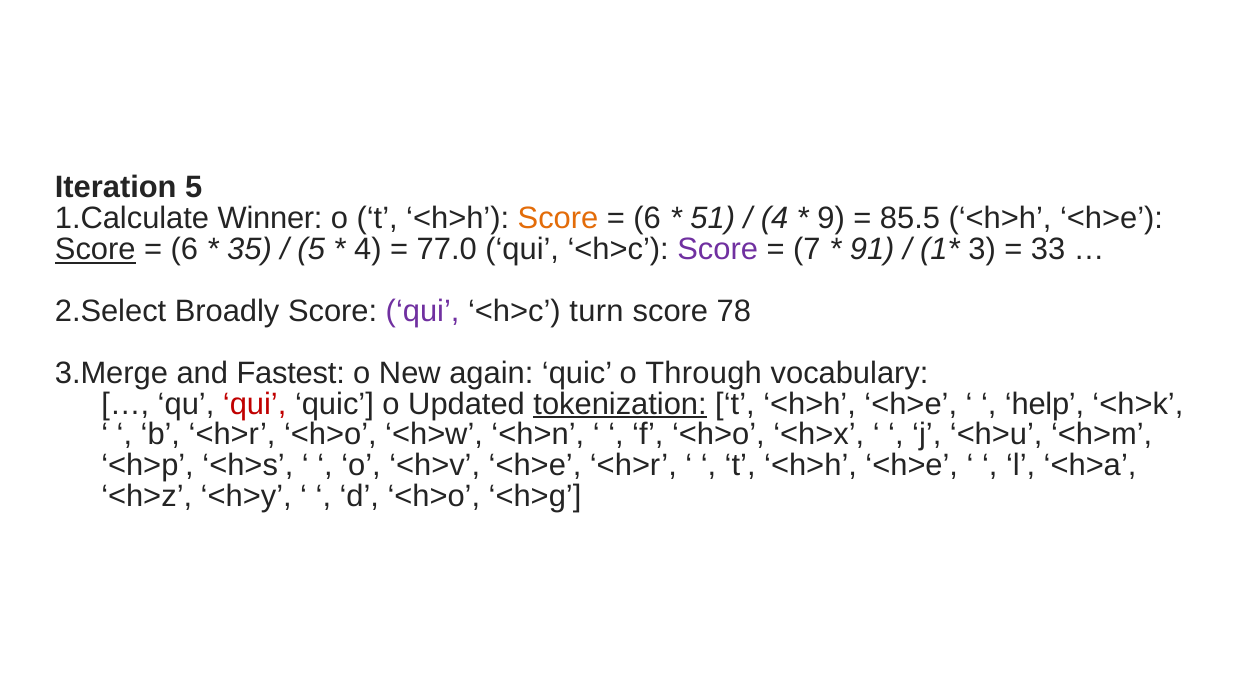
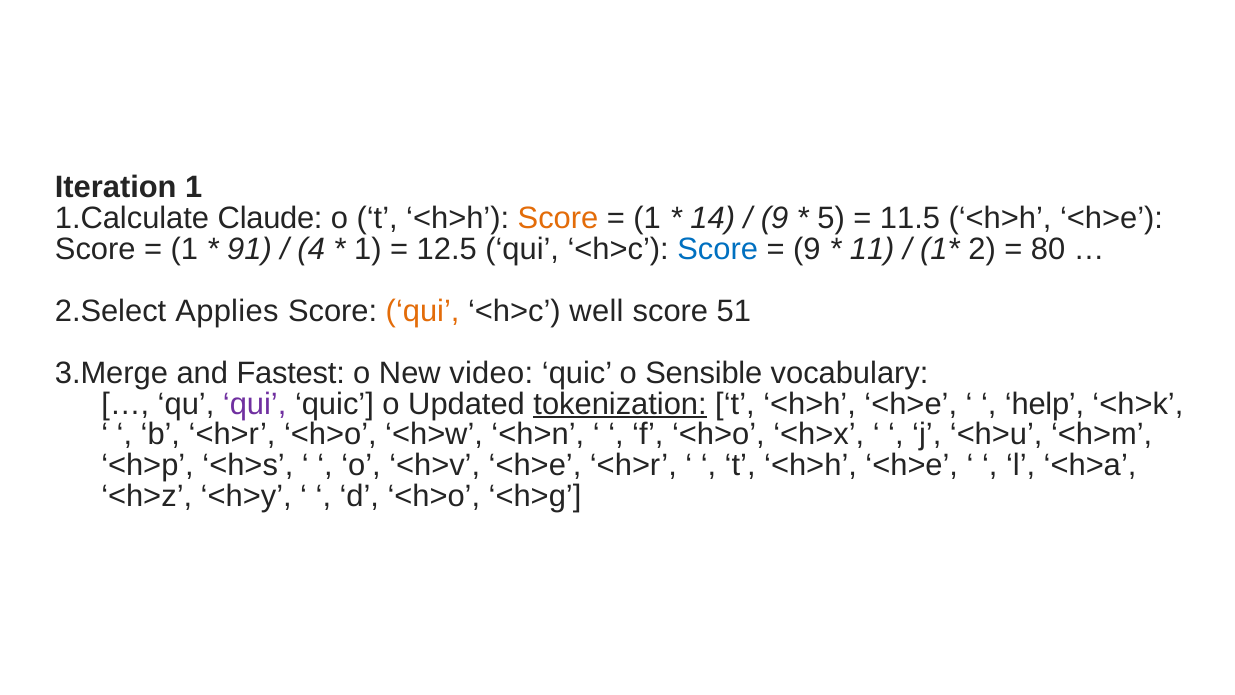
Iteration 5: 5 -> 1 (194, 187)
Winner: Winner -> Claude (270, 218)
6: 6 -> 1 (647, 218)
51: 51 -> 14 (713, 218)
4: 4 -> 9 (774, 218)
9: 9 -> 5 (831, 218)
85.5: 85.5 -> 11.5 (910, 218)
Score underline: present -> none (95, 249)
6: 6 -> 1 (184, 249)
35: 35 -> 91 (249, 249)
5: 5 -> 4 (311, 249)
4: 4 -> 1 (368, 249)
77.0: 77.0 -> 12.5 (447, 249)
Score colour: purple -> blue (718, 249)
7: 7 -> 9 (807, 249)
91: 91 -> 11 (872, 249)
3: 3 -> 2 (982, 249)
33: 33 -> 80 (1048, 249)
Broadly: Broadly -> Applies (227, 311)
qui colour: purple -> orange (423, 311)
turn: turn -> well (597, 311)
78: 78 -> 51 (734, 311)
again: again -> video (491, 373)
Through: Through -> Sensible (704, 373)
qui colour: red -> purple (255, 404)
